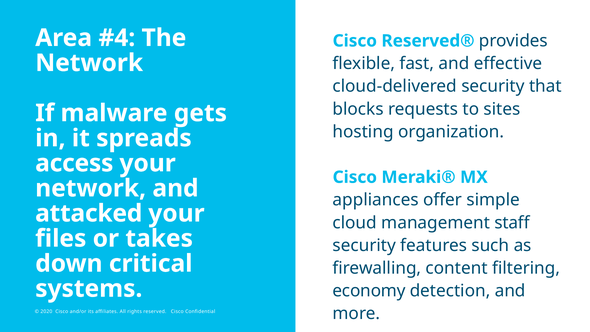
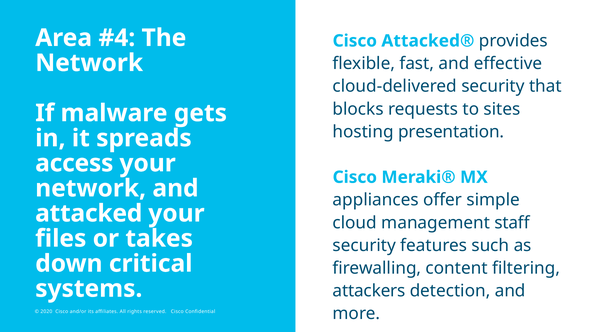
Reserved®: Reserved® -> Attacked® (428, 41)
organization: organization -> presentation (451, 132)
economy: economy -> attackers (369, 291)
